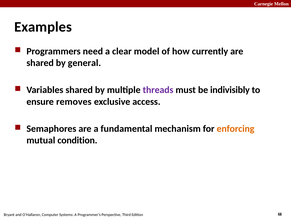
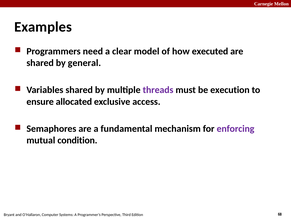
currently: currently -> executed (210, 51)
indivisibly: indivisibly -> execution (230, 90)
removes: removes -> allocated (74, 102)
enforcing colour: orange -> purple (236, 129)
